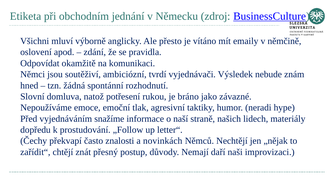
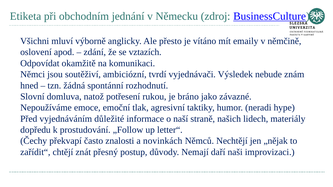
pravidla: pravidla -> vztazích (145, 52)
snažíme: snažíme -> důležité (109, 119)
